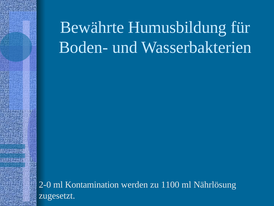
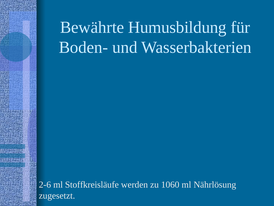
2-0: 2-0 -> 2-6 (45, 184)
Kontamination: Kontamination -> Stoffkreisläufe (92, 184)
1100: 1100 -> 1060 (170, 184)
